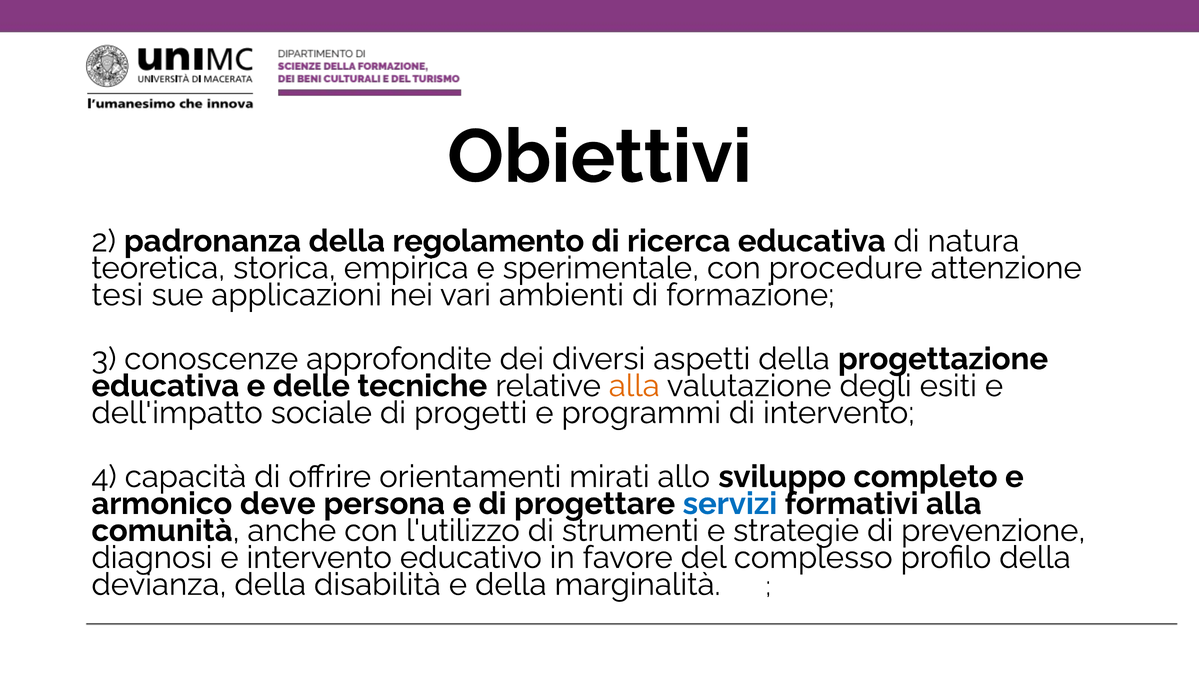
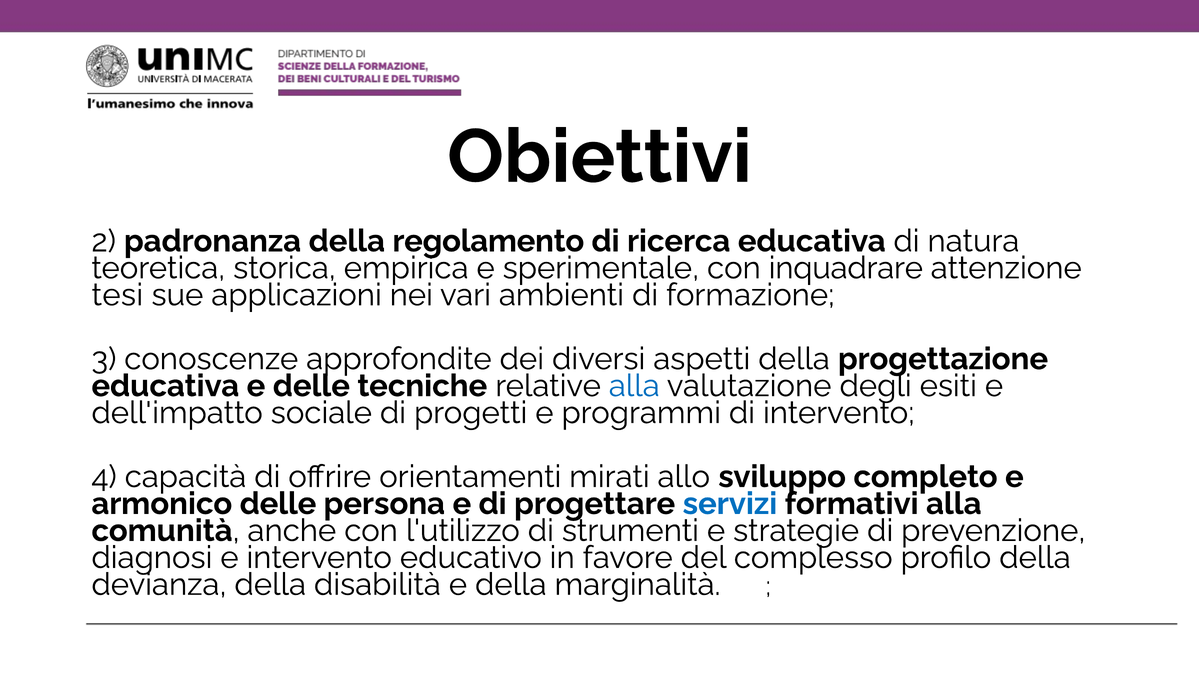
procedure: procedure -> inquadrare (846, 268)
alla colour: orange -> blue (634, 386)
armonico deve: deve -> delle (278, 504)
